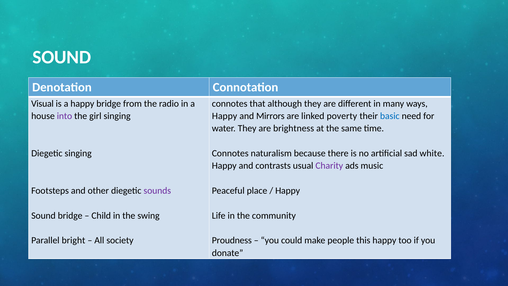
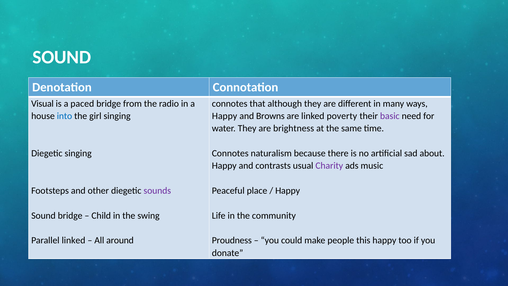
a happy: happy -> paced (82, 104)
into colour: purple -> blue (64, 116)
Mirrors: Mirrors -> Browns (270, 116)
basic colour: blue -> purple (390, 116)
white: white -> about (432, 153)
Parallel bright: bright -> linked (74, 240)
society: society -> around (120, 240)
